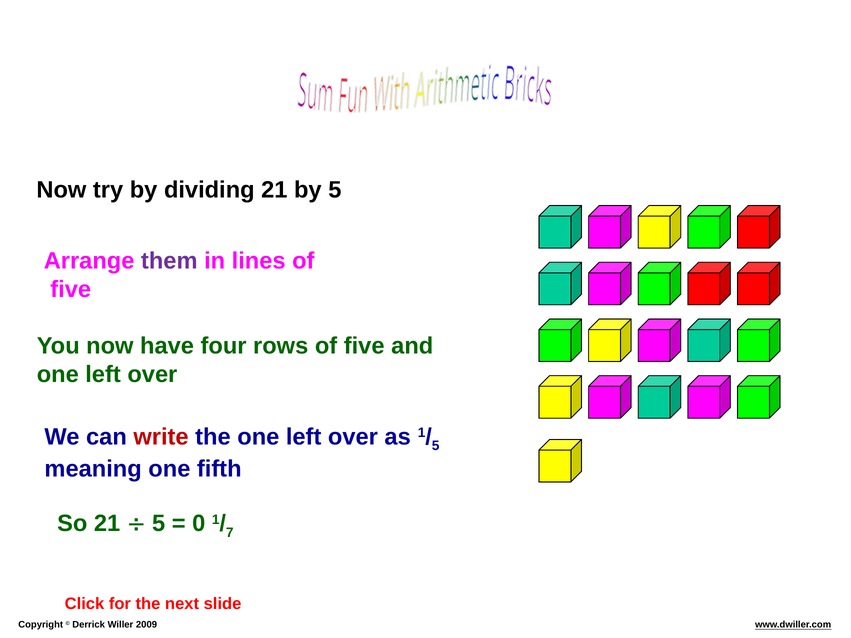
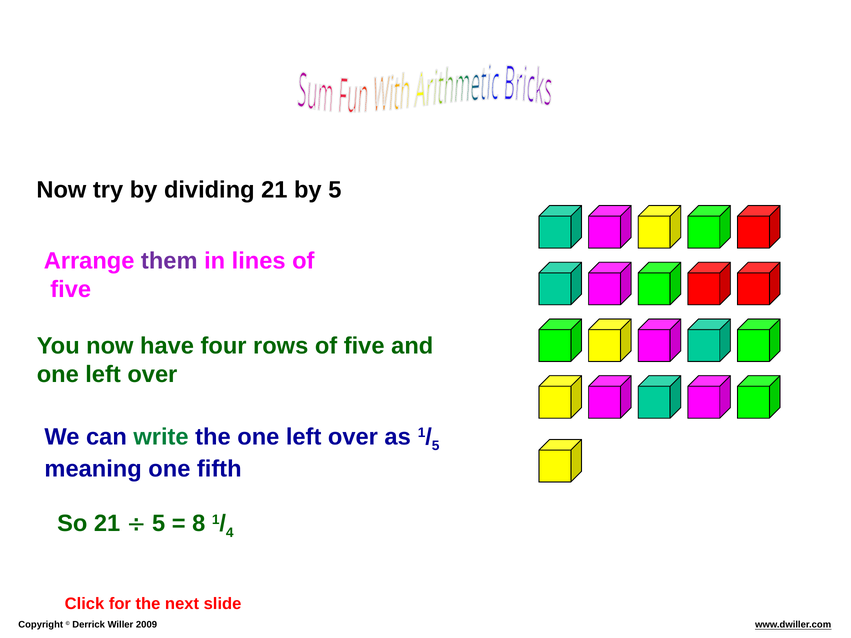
write colour: red -> green (161, 437)
0: 0 -> 8 (199, 524)
7: 7 -> 4 (230, 533)
